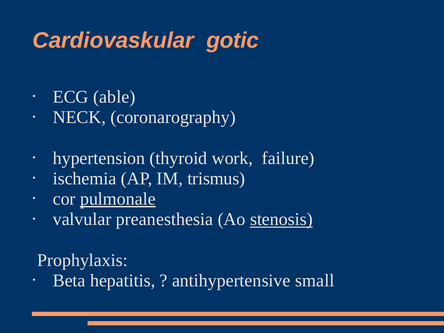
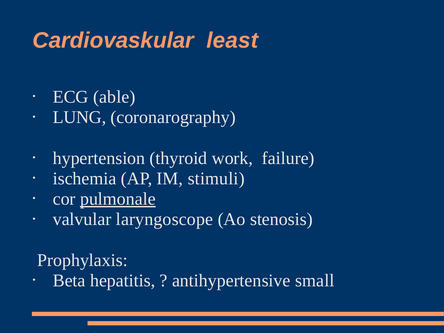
gotic: gotic -> least (232, 40)
NECK: NECK -> LUNG (79, 117)
trismus: trismus -> stimuli (216, 179)
preanesthesia: preanesthesia -> laryngoscope (164, 219)
stenosis underline: present -> none (281, 219)
